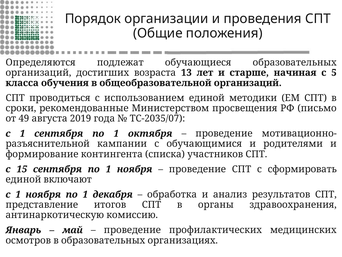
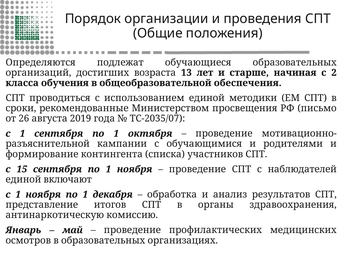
5: 5 -> 2 (334, 73)
общеобразовательной организаций: организаций -> обеспечения (248, 83)
49: 49 -> 26 (24, 118)
сформировать: сформировать -> наблюдателей (302, 169)
